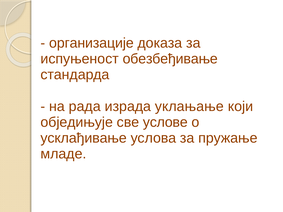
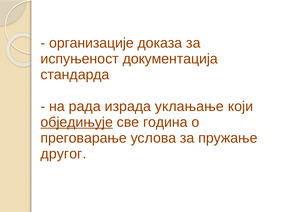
обезбеђивање: обезбеђивање -> документација (170, 59)
обједињује underline: none -> present (77, 122)
услове: услове -> година (165, 122)
усклађивање: усклађивање -> преговарање (84, 138)
младе: младе -> другог (63, 154)
